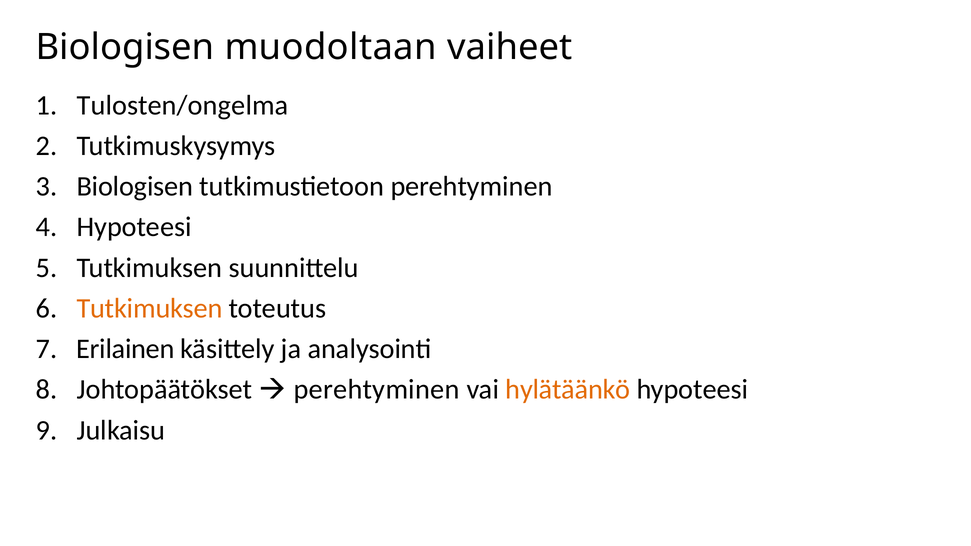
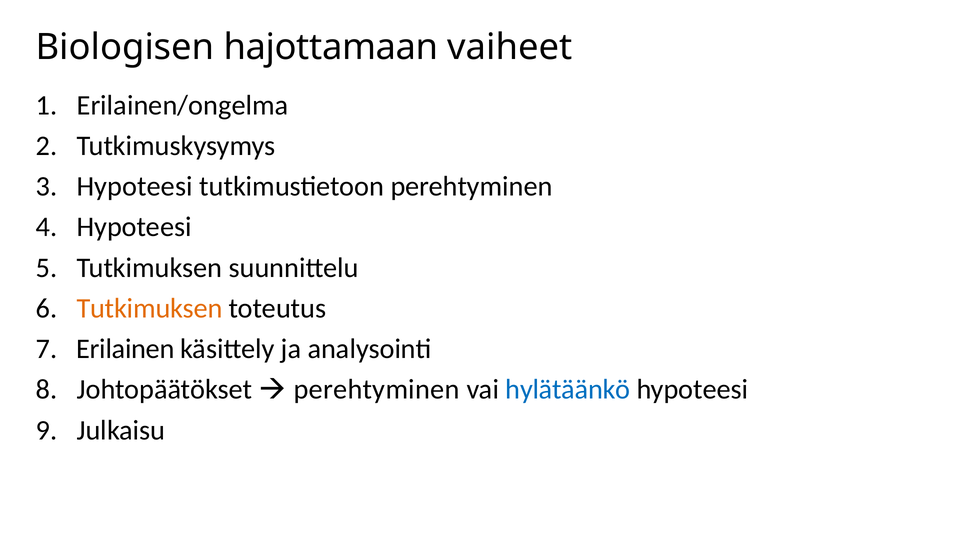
muodoltaan: muodoltaan -> hajottamaan (331, 47)
Tulosten/ongelma: Tulosten/ongelma -> Erilainen/ongelma (183, 105)
Biologisen: Biologisen -> Hypoteesi (135, 187)
hylätäänkö colour: orange -> blue (568, 390)
